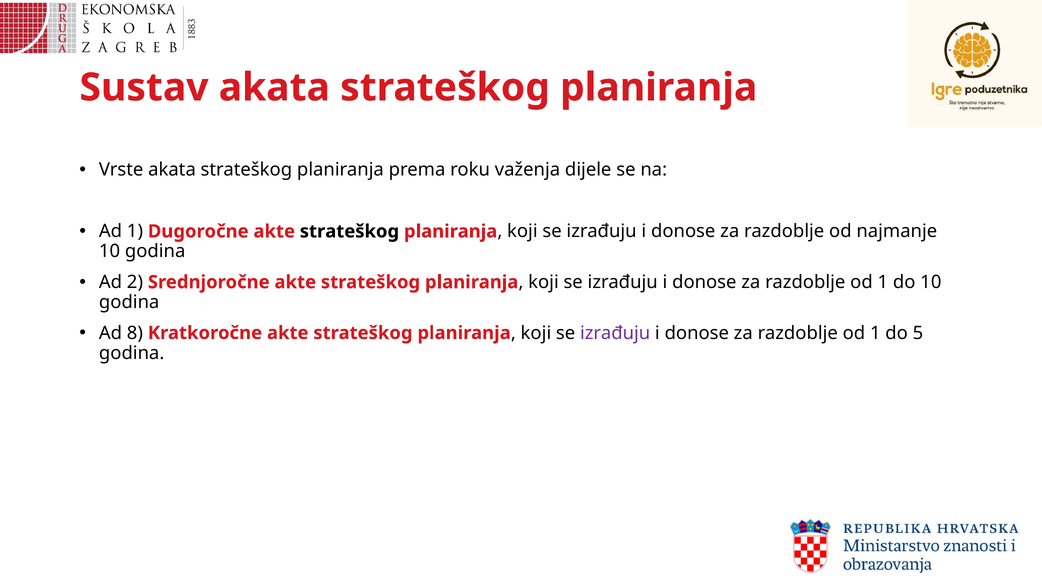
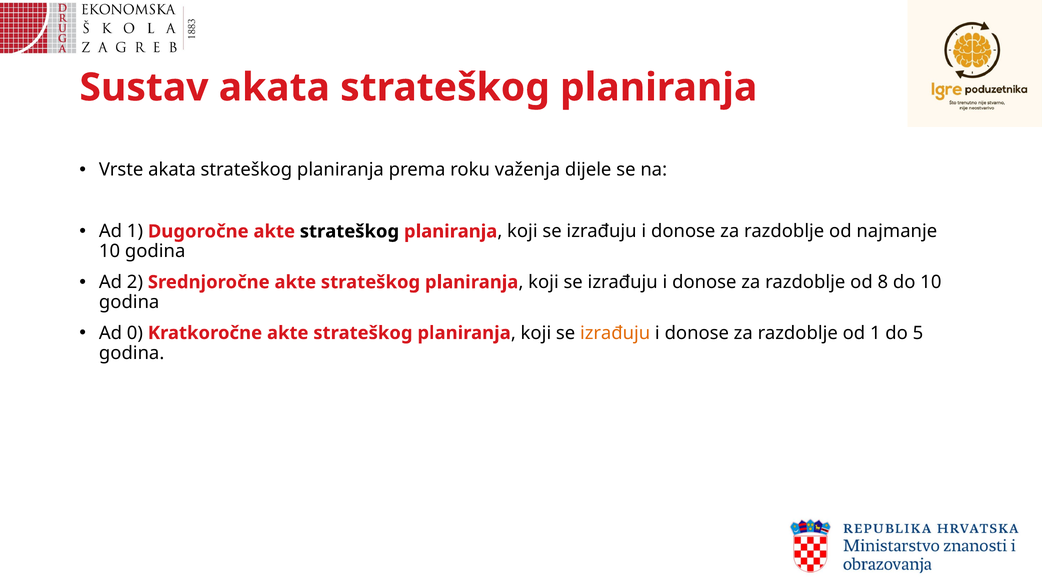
1: 1 -> 8 (883, 282)
8: 8 -> 0 (135, 333)
izrađuju colour: purple -> orange (615, 333)
